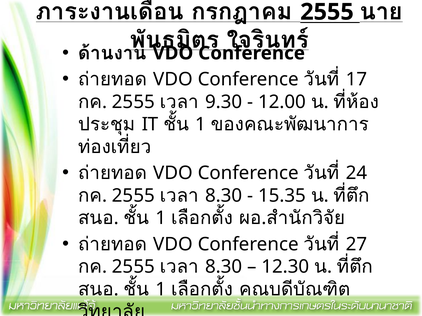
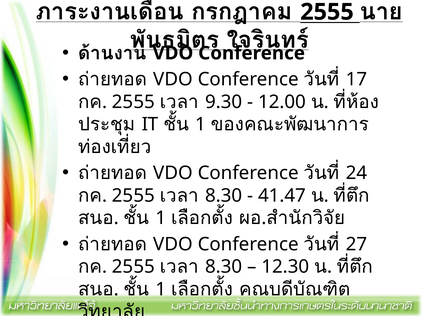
15.35: 15.35 -> 41.47 (282, 196)
